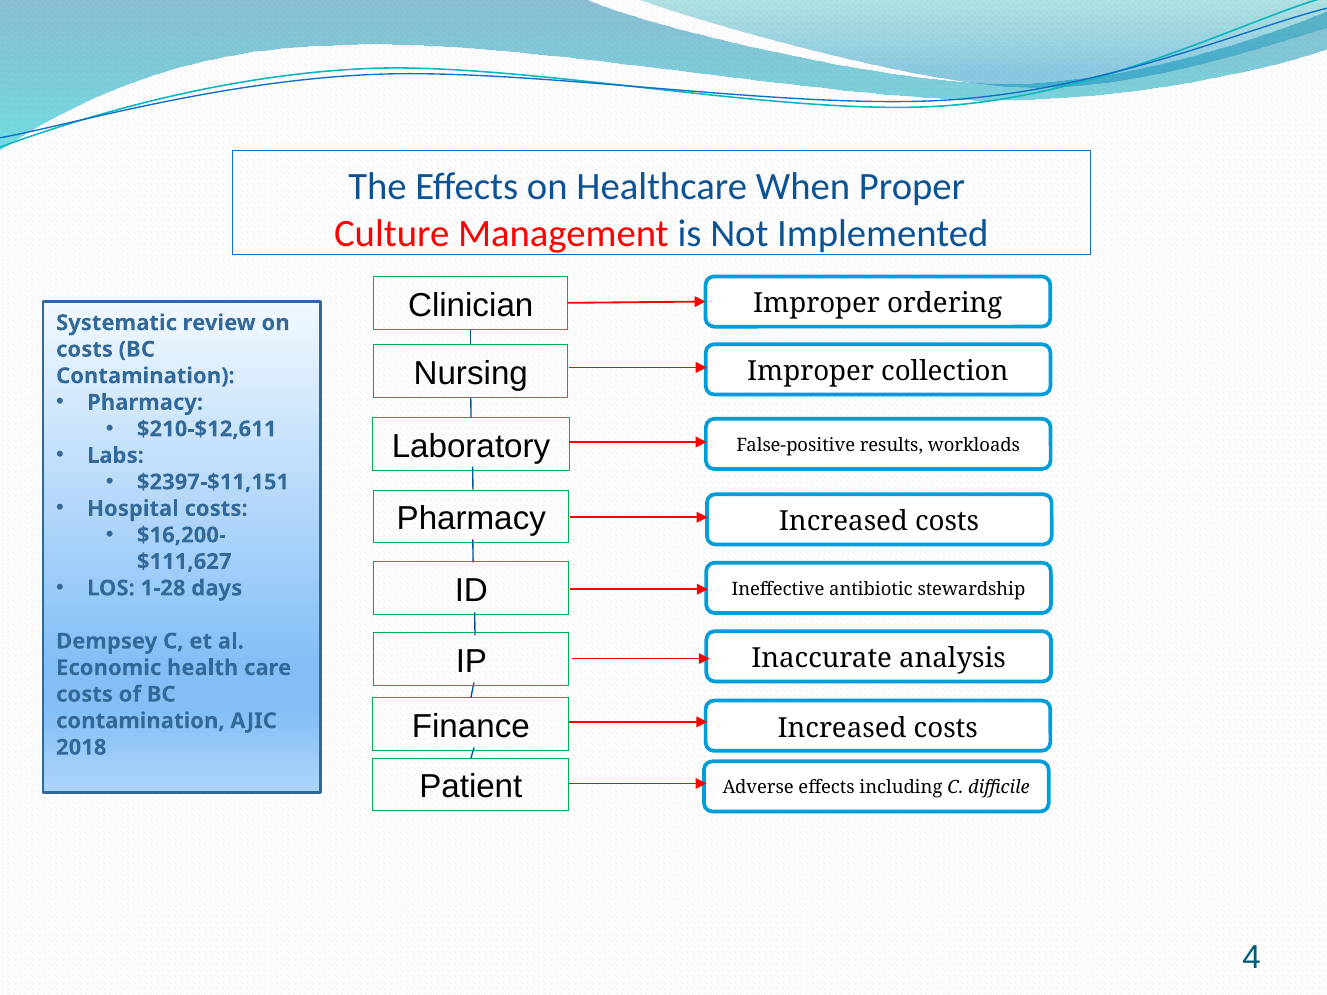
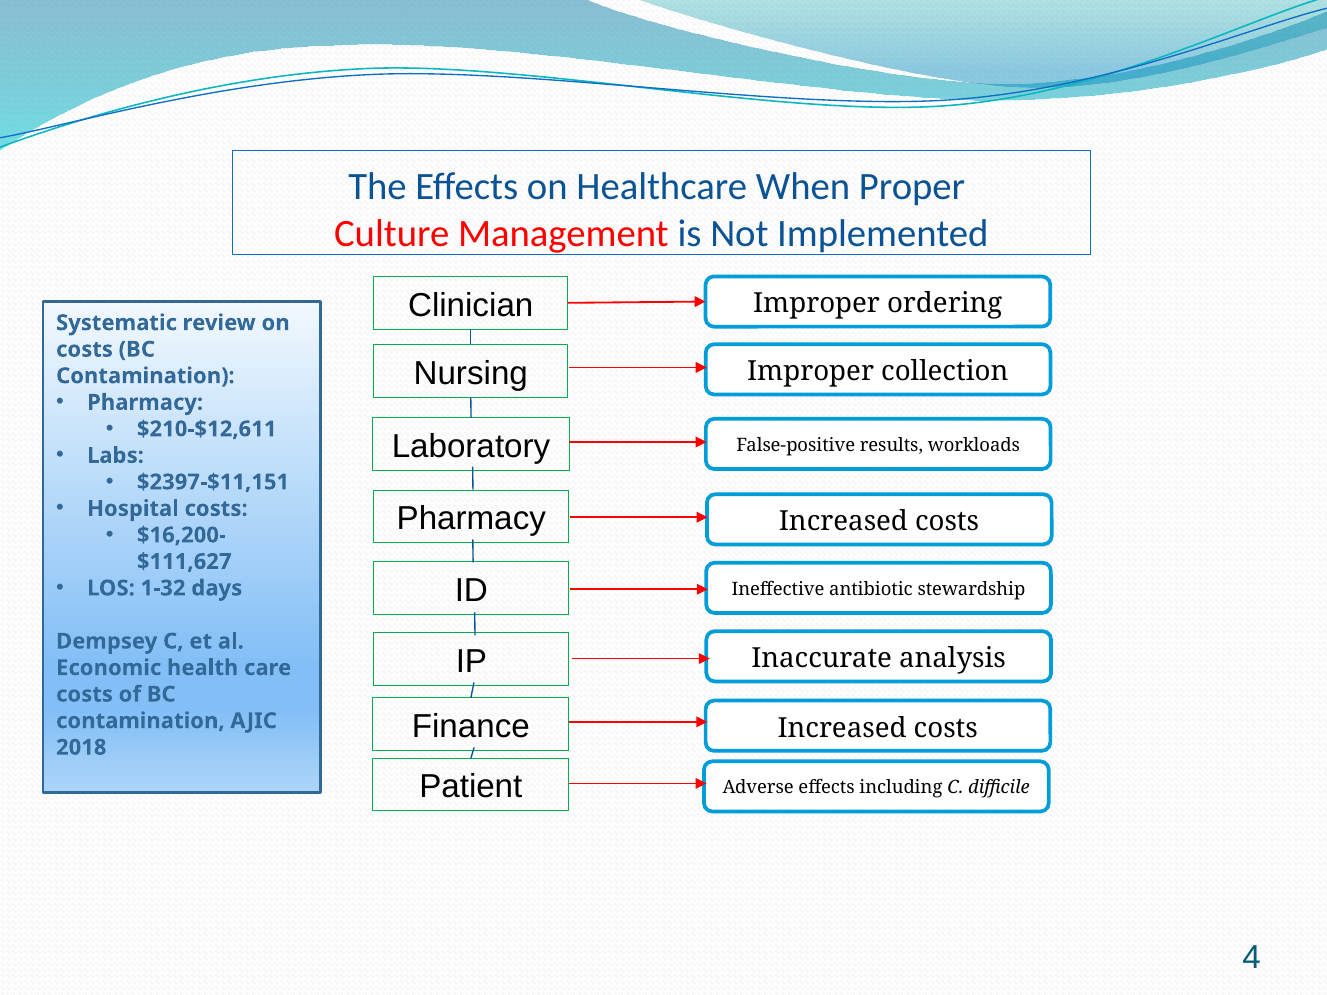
1-28: 1-28 -> 1-32 (163, 588)
